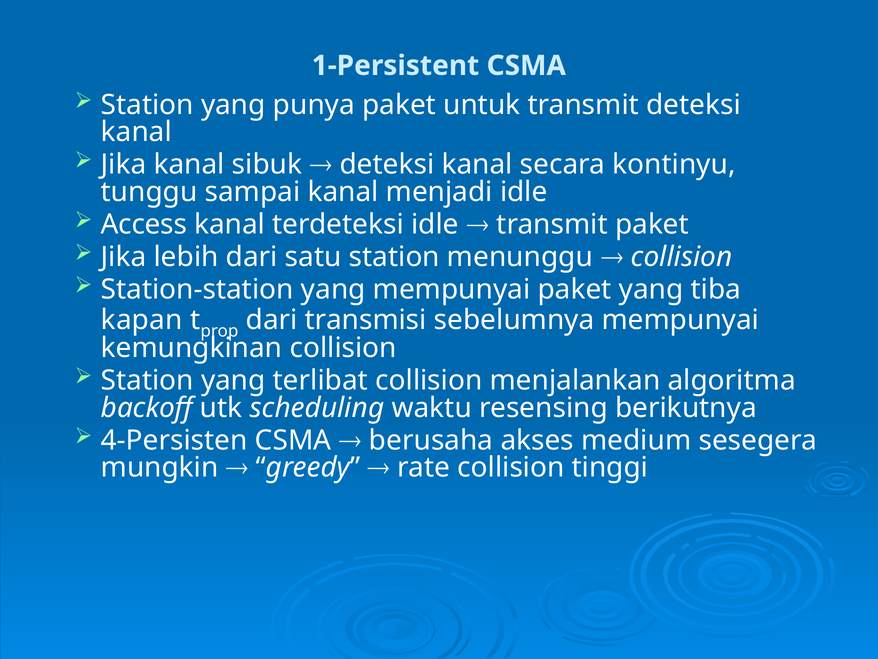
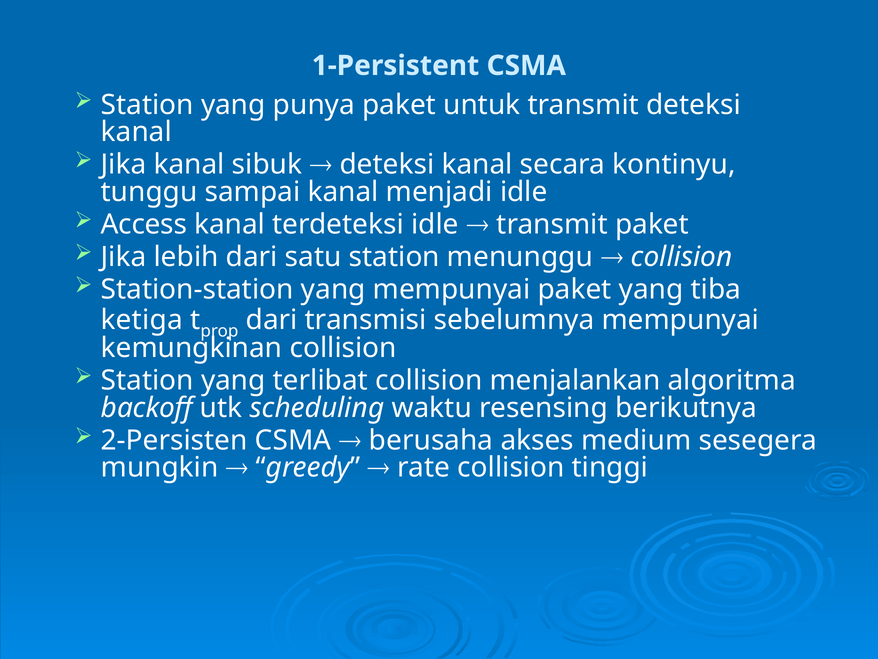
kapan: kapan -> ketiga (142, 320)
4-Persisten: 4-Persisten -> 2-Persisten (174, 440)
